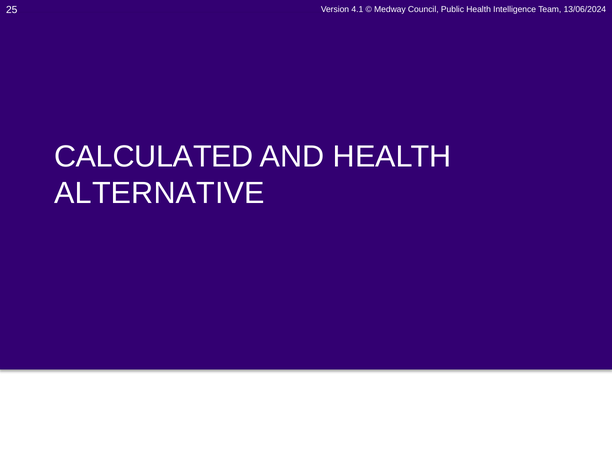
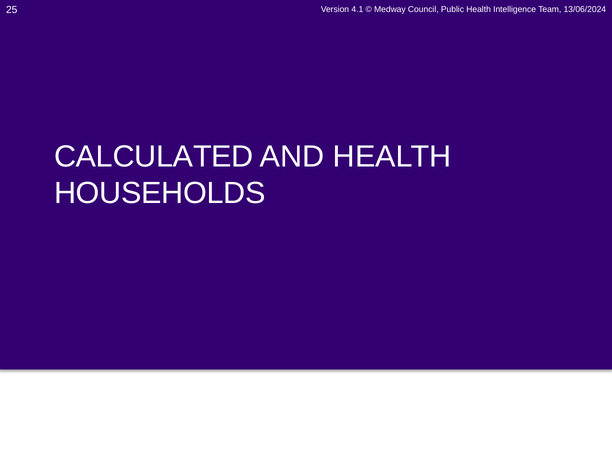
ALTERNATIVE: ALTERNATIVE -> HOUSEHOLDS (160, 193)
